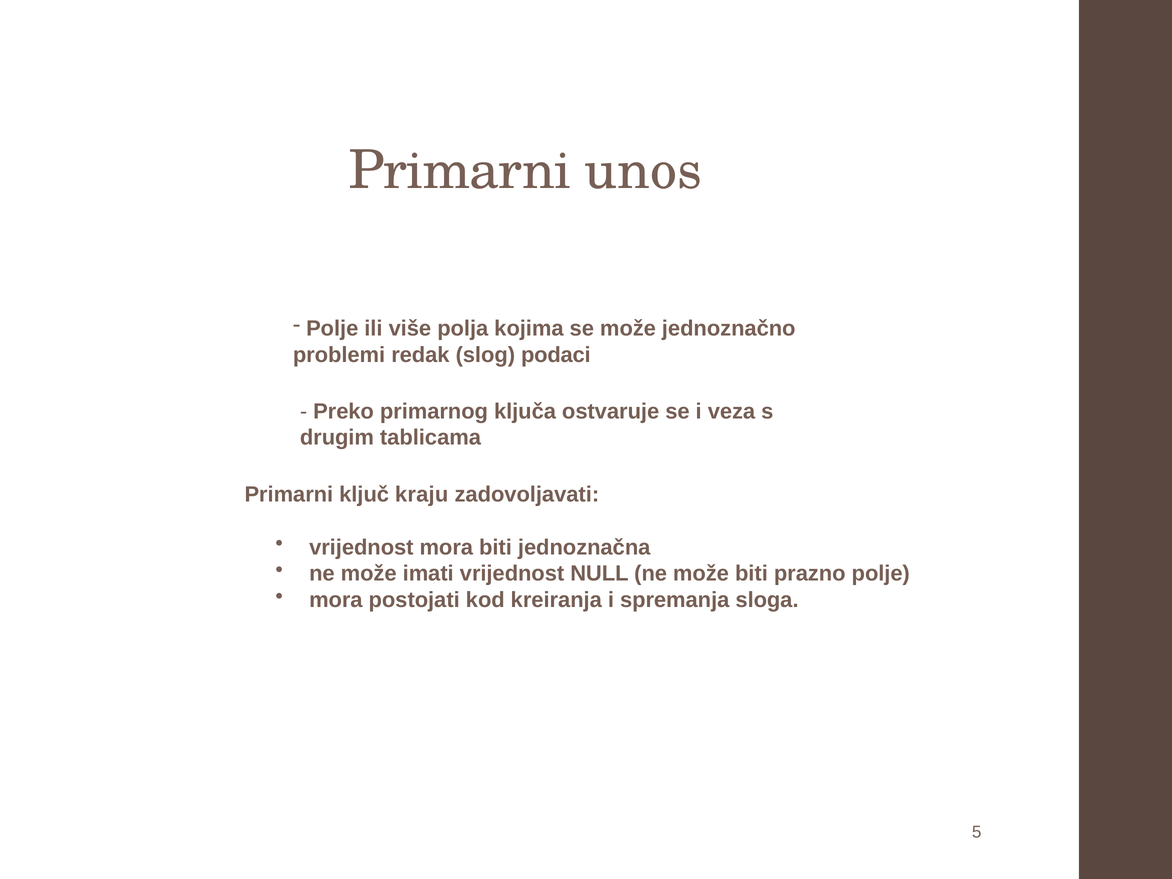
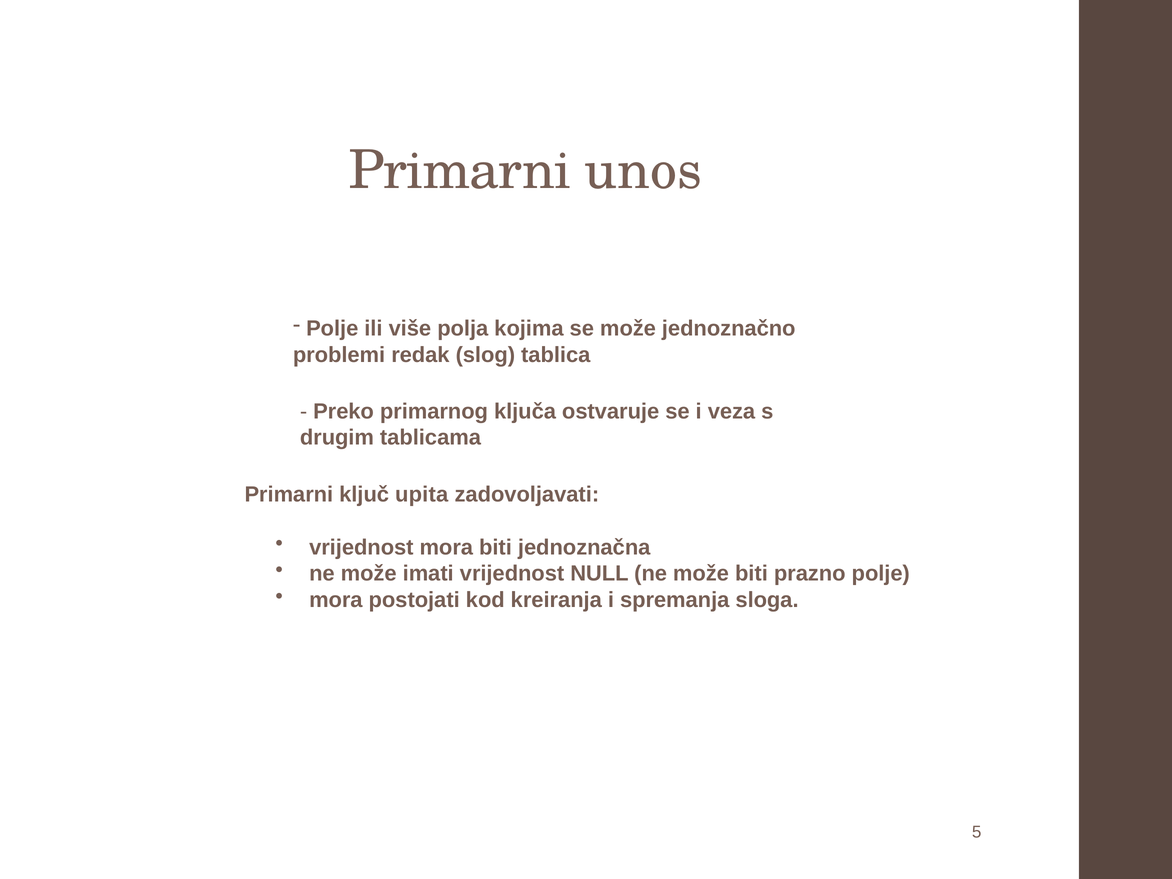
podaci: podaci -> tablica (556, 355)
kraju: kraju -> upita (422, 495)
